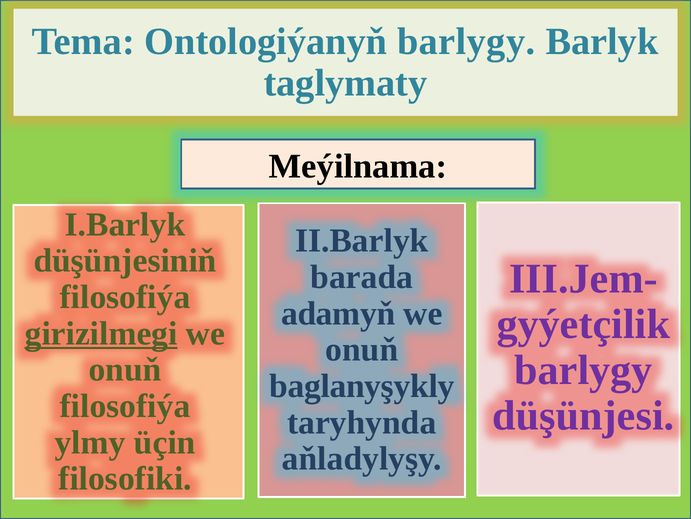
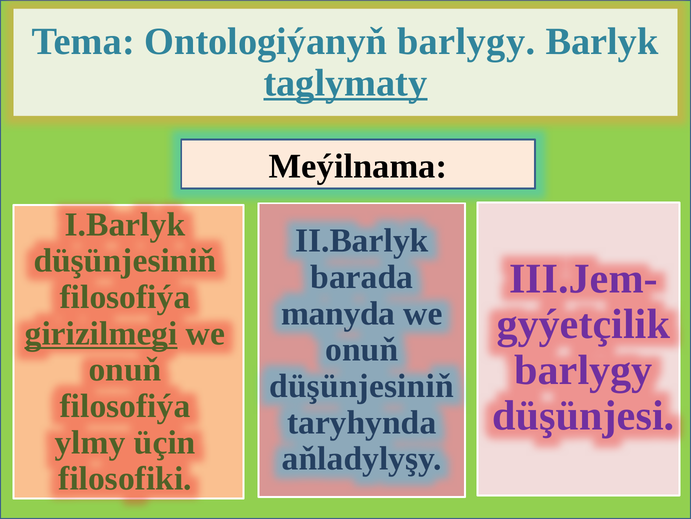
taglymaty underline: none -> present (345, 83)
adamyň: adamyň -> manyda (338, 313)
baglanyşykly: baglanyşykly -> düşünjesiniň (362, 386)
